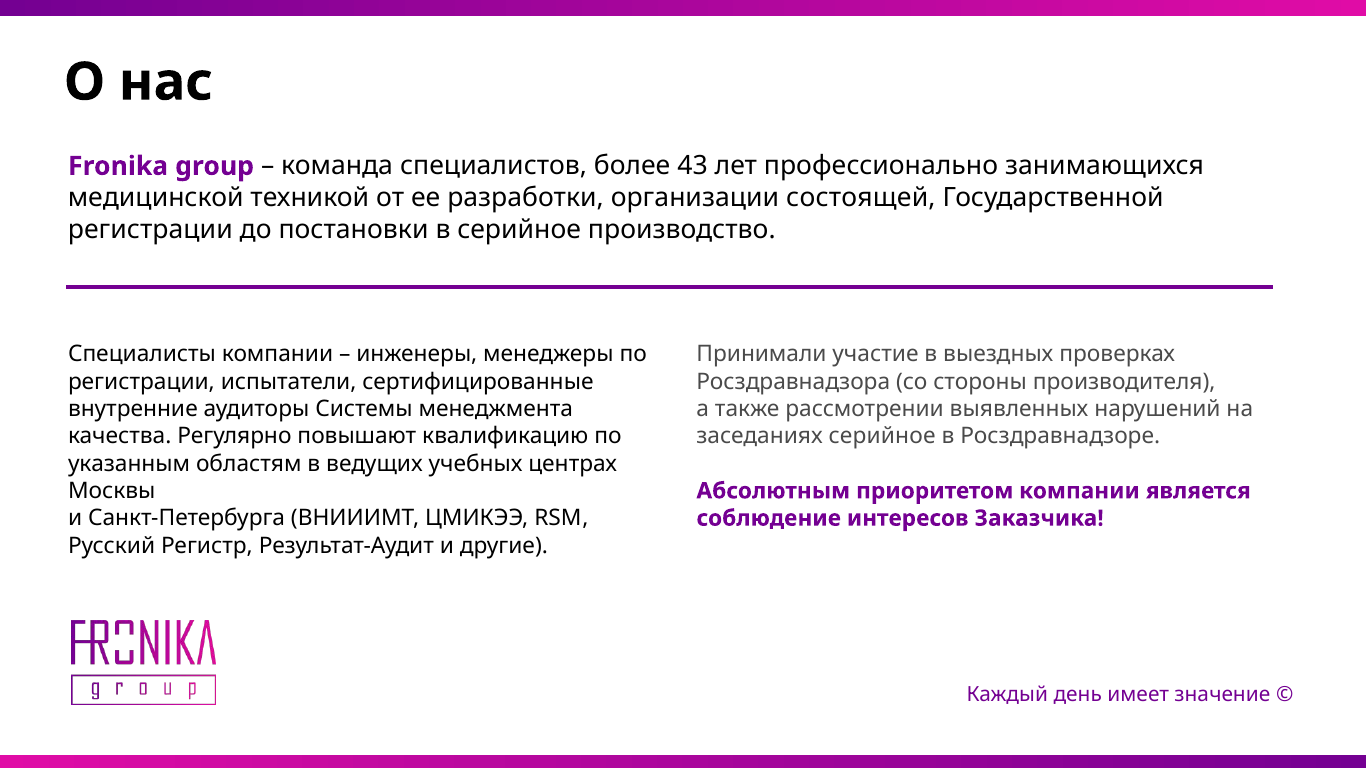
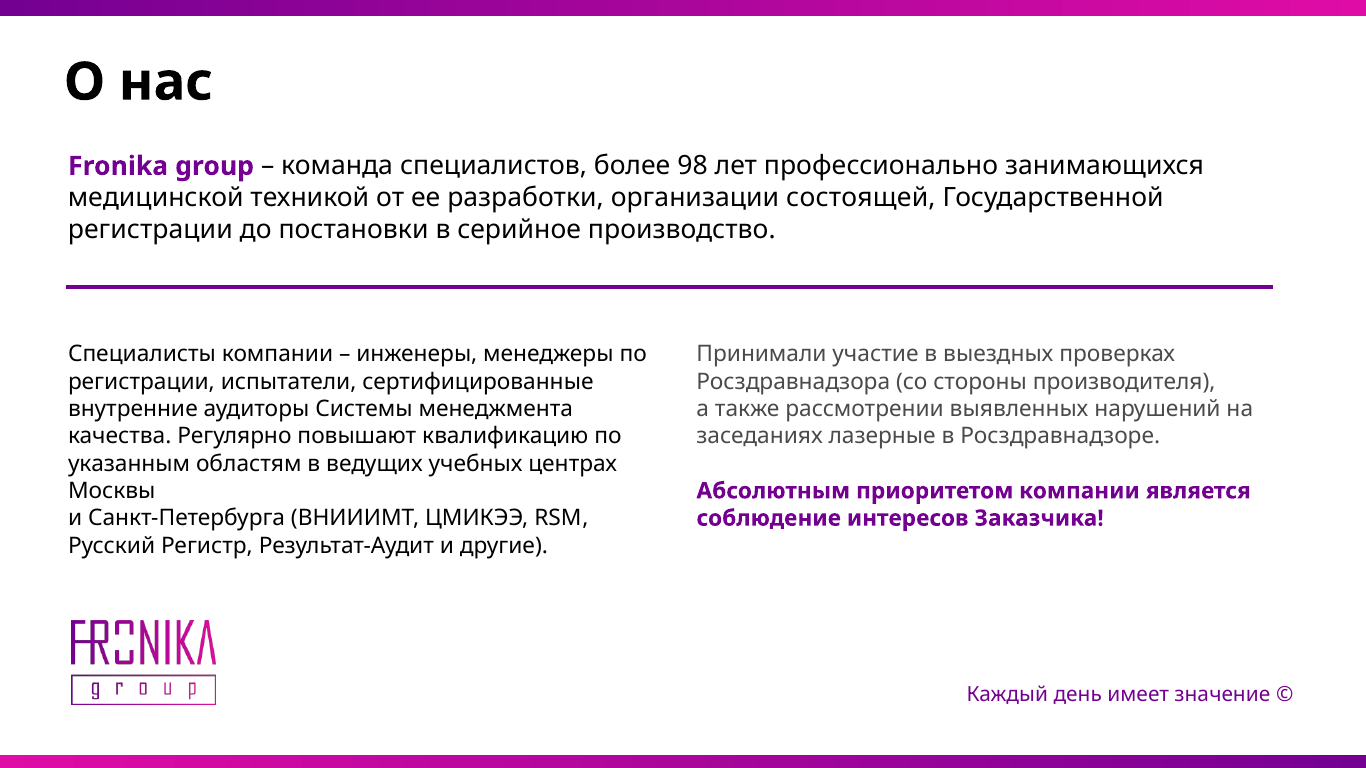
43: 43 -> 98 (693, 166)
заседаниях серийное: серийное -> лазерные (882, 437)
